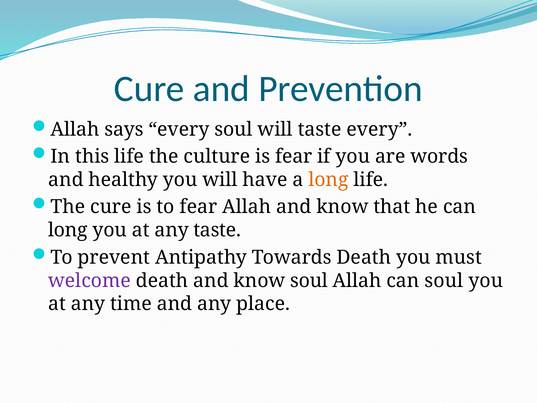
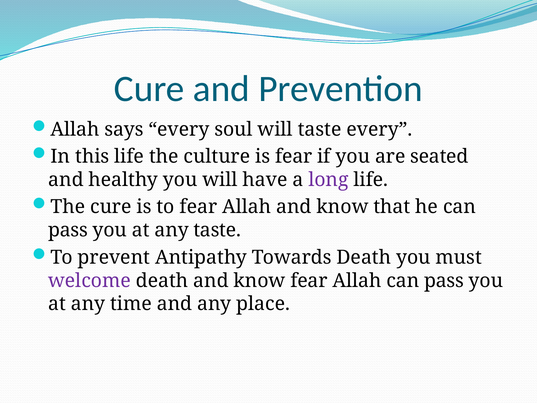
words: words -> seated (439, 156)
long colour: orange -> purple (328, 180)
long: long -> pass (68, 230)
know soul: soul -> fear (309, 280)
Allah can soul: soul -> pass (444, 280)
